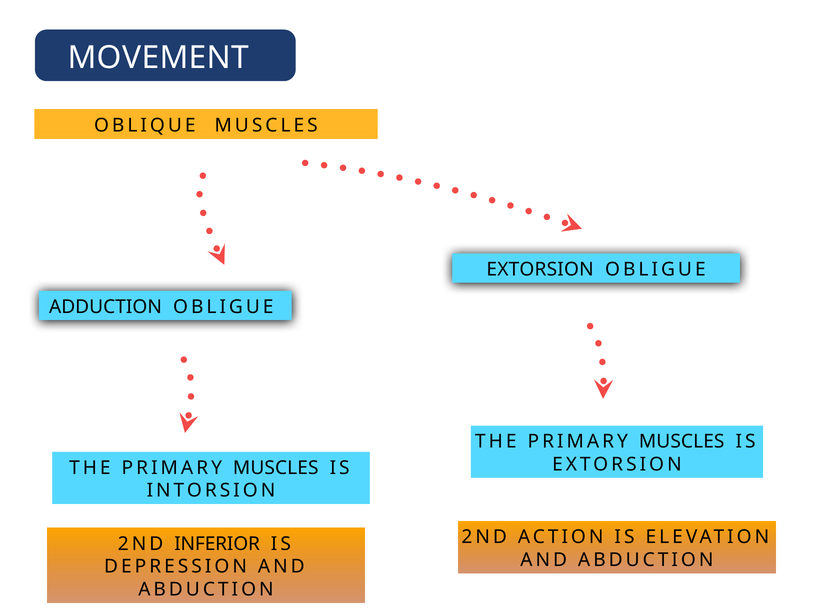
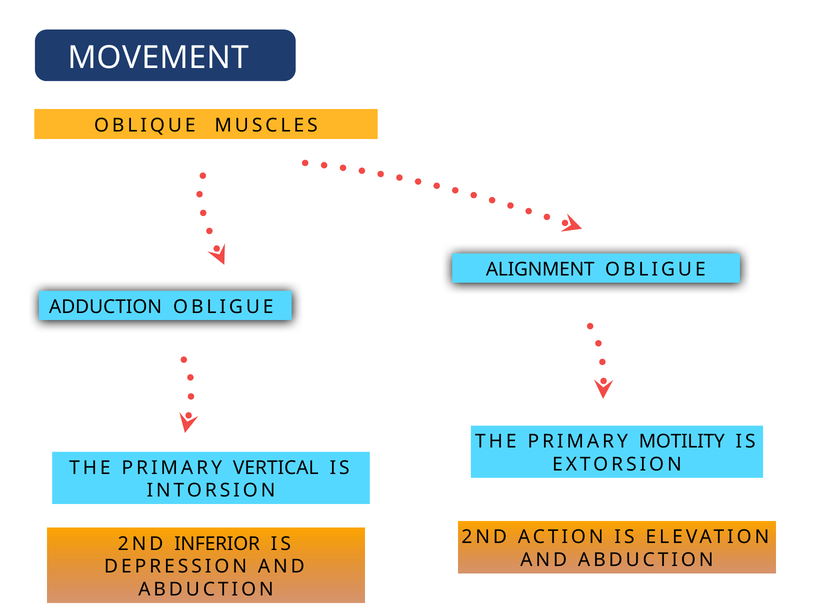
EXTORSION: EXTORSION -> ALIGNMENT (540, 270)
MUSCLES: MUSCLES -> MOTILITY (682, 442)
MUSCLES: MUSCLES -> VERTICAL (276, 468)
